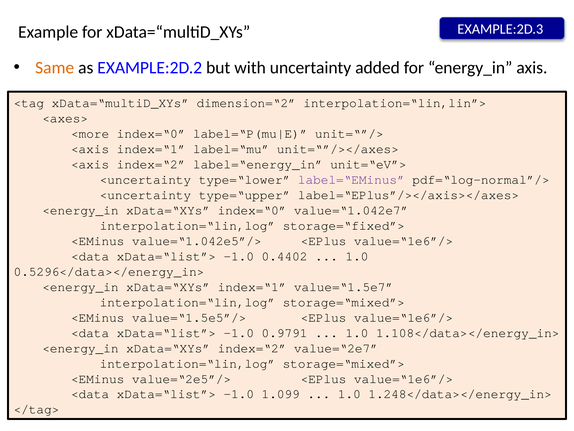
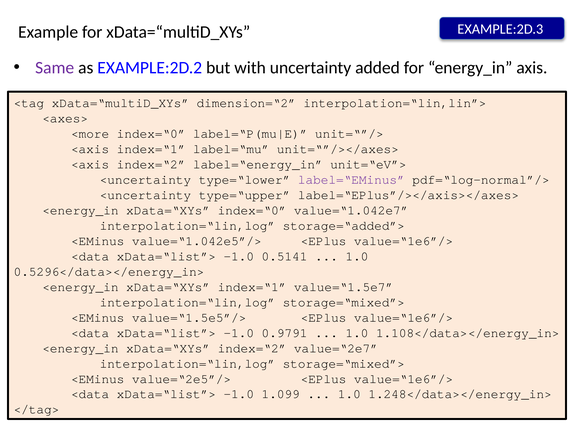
Same colour: orange -> purple (55, 68)
storage=“fixed”>: storage=“fixed”> -> storage=“added”> (344, 225)
0.4402: 0.4402 -> 0.5141 (285, 256)
